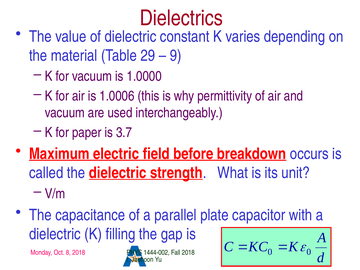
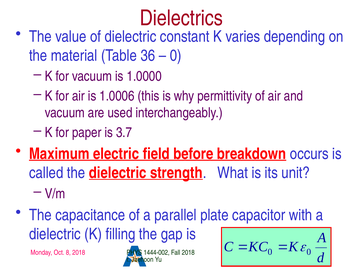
29: 29 -> 36 (148, 56)
9: 9 -> 0 (176, 56)
